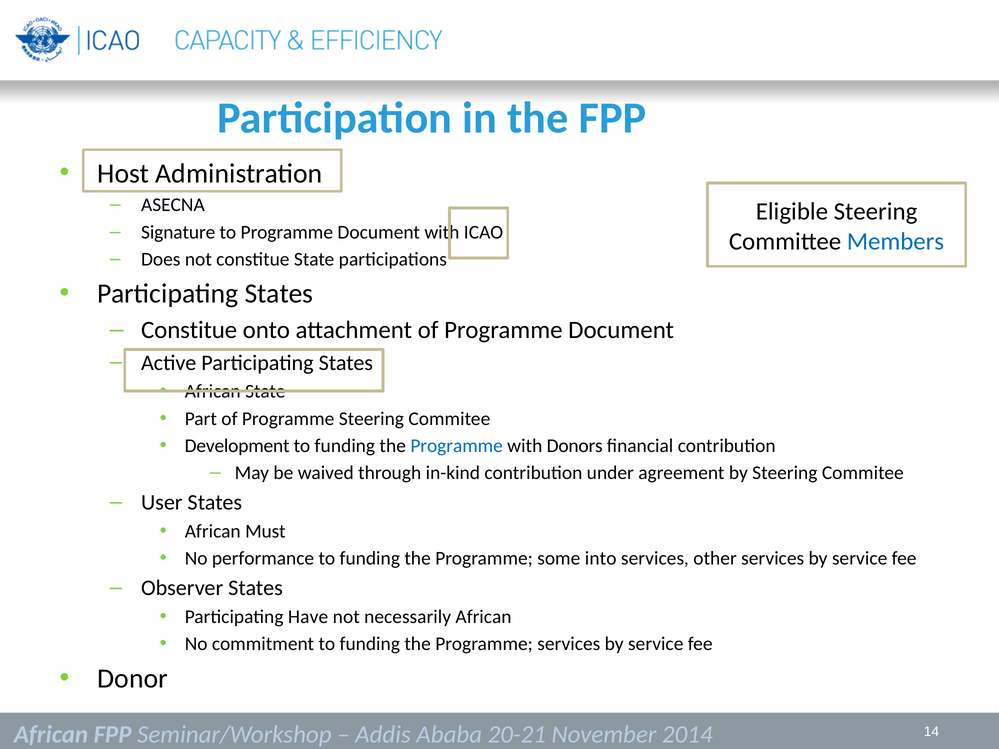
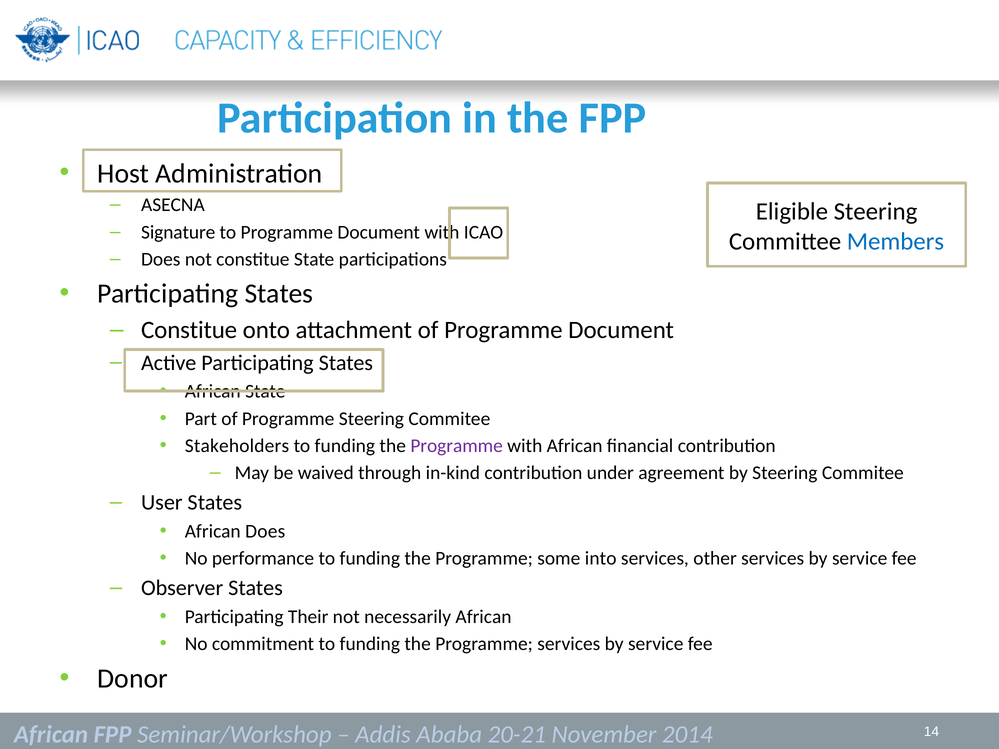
Development: Development -> Stakeholders (237, 446)
Programme colour: blue -> purple (457, 446)
with Donors: Donors -> African (575, 446)
African Must: Must -> Does (265, 532)
Have: Have -> Their (308, 617)
